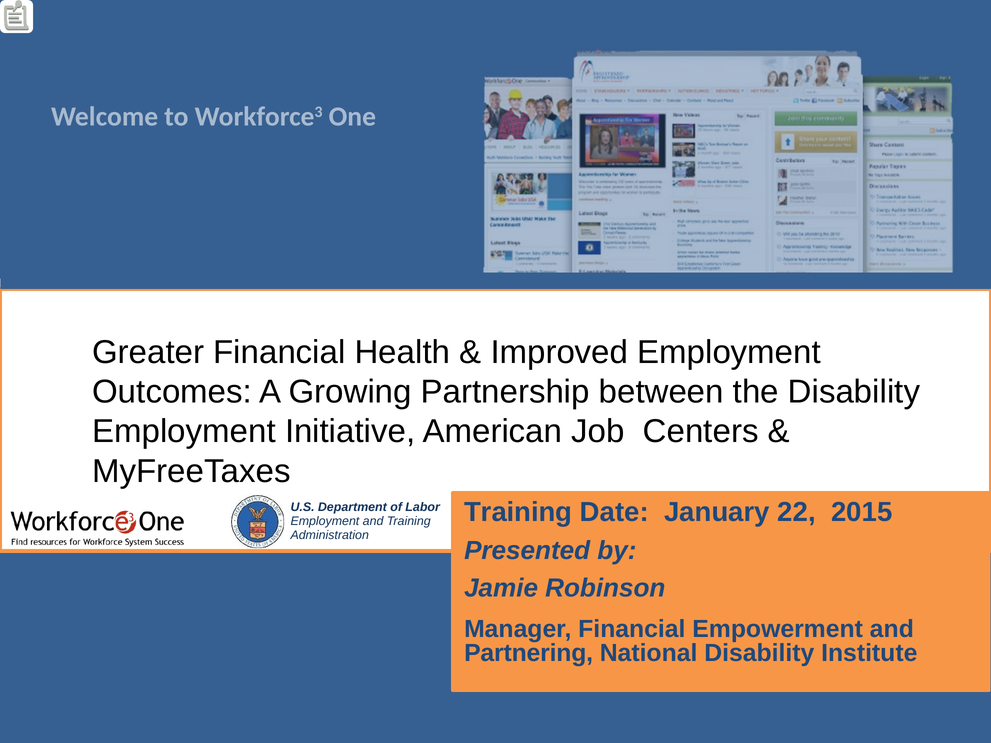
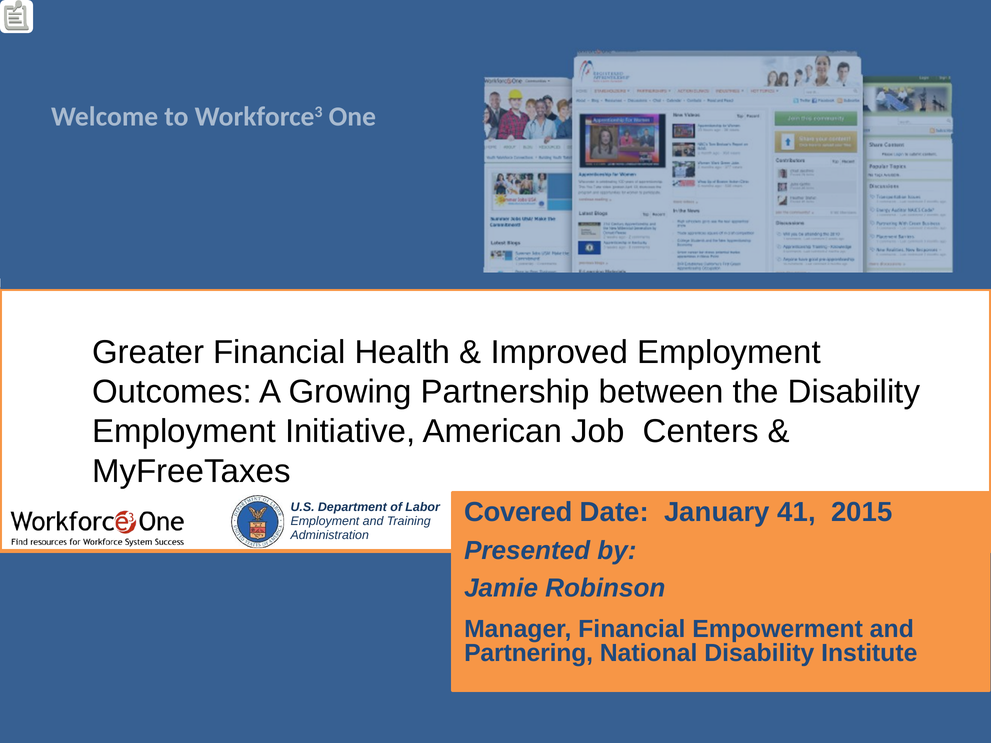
Training: Training -> Covered (518, 513)
22: 22 -> 41 (797, 513)
